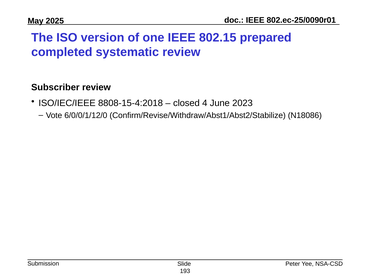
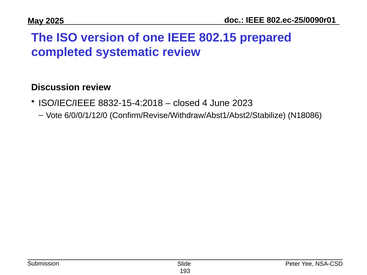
Subscriber: Subscriber -> Discussion (55, 88)
8808-15-4:2018: 8808-15-4:2018 -> 8832-15-4:2018 (130, 103)
